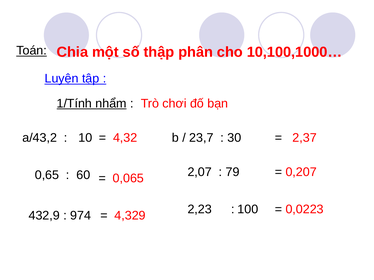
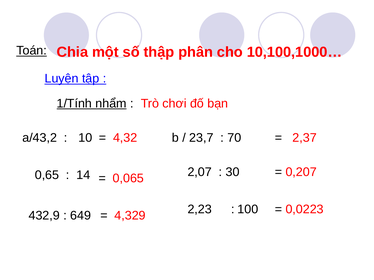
30: 30 -> 70 (234, 138)
79: 79 -> 30 (233, 172)
60: 60 -> 14 (83, 175)
974: 974 -> 649 (81, 216)
